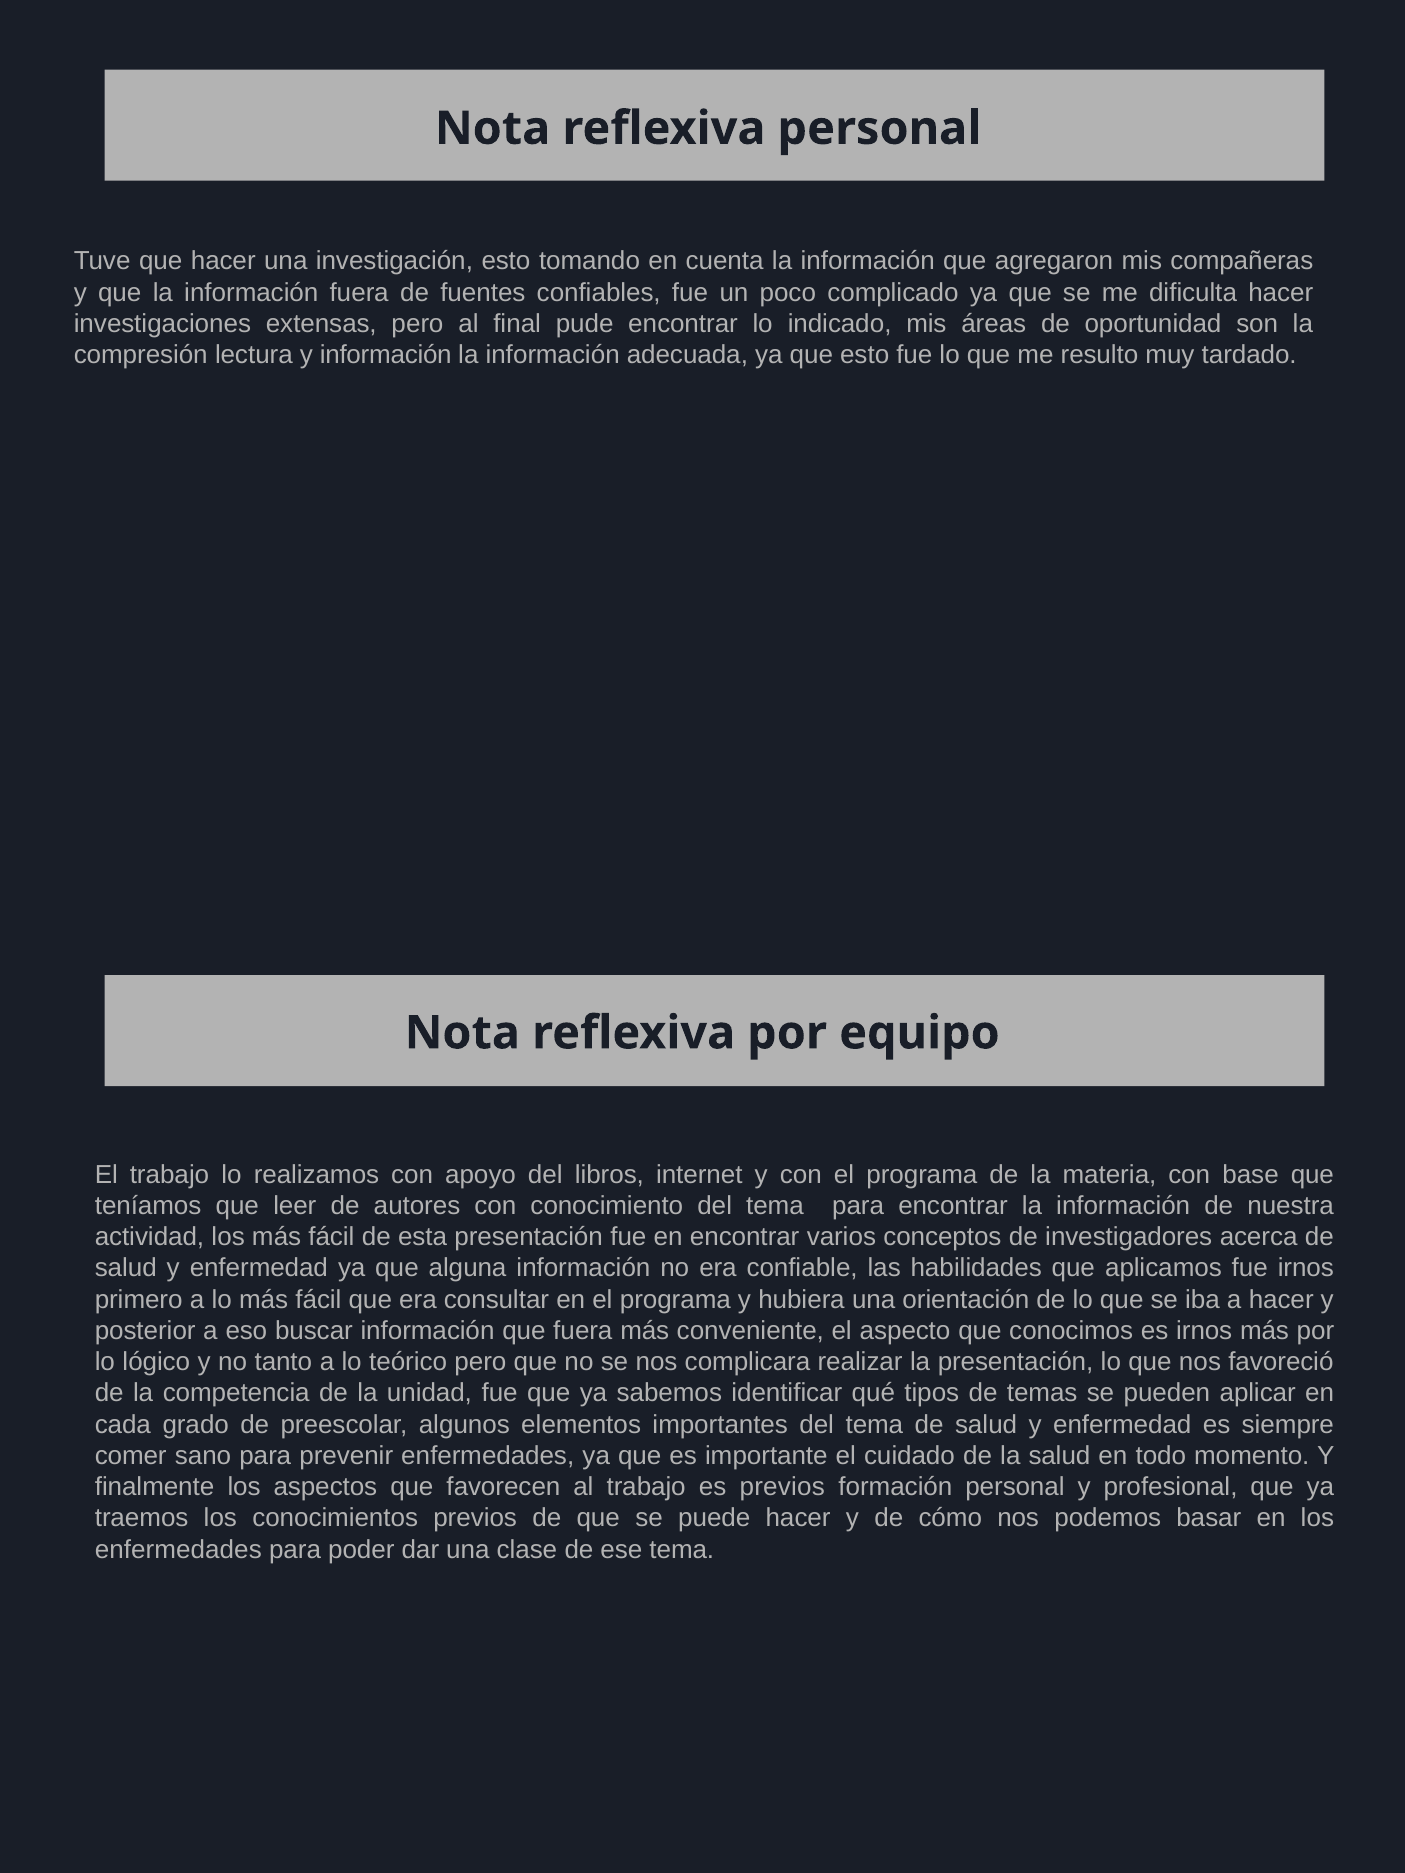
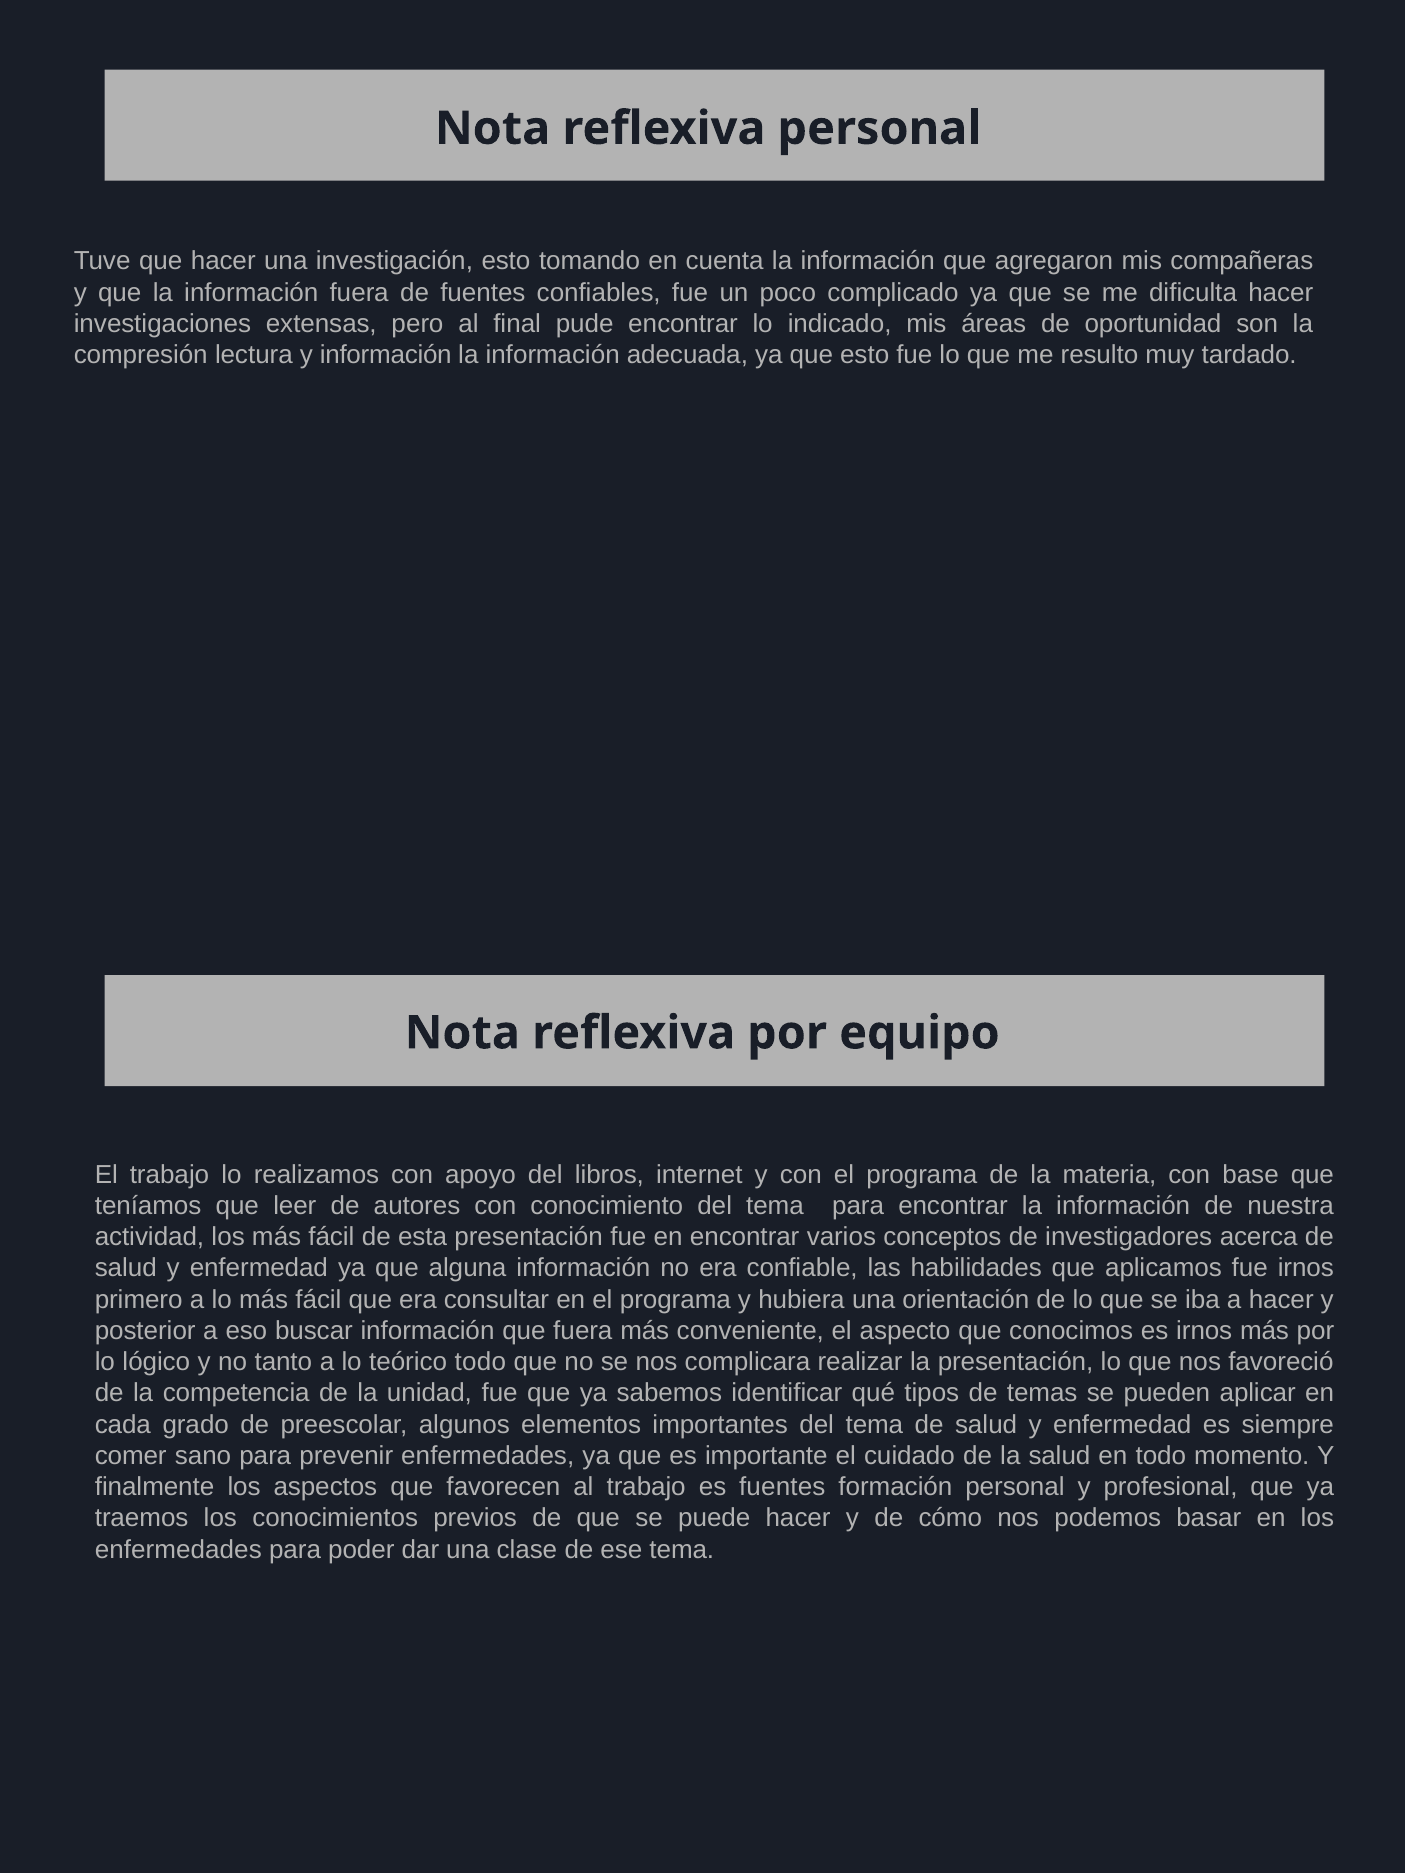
teórico pero: pero -> todo (480, 1362)
es previos: previos -> fuentes (782, 1487)
